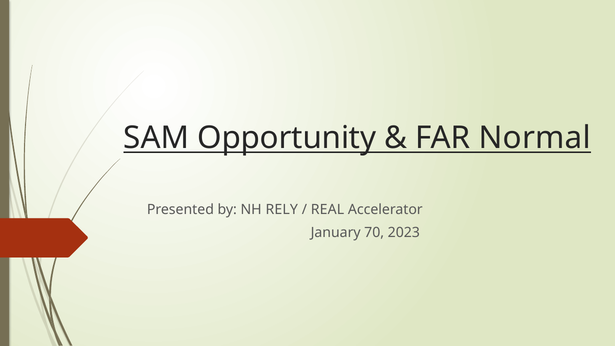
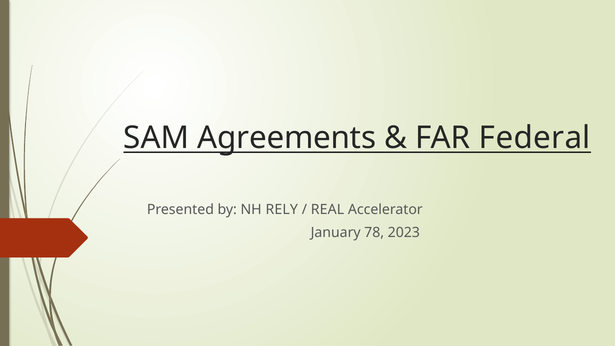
Opportunity: Opportunity -> Agreements (287, 138)
Normal: Normal -> Federal (535, 138)
70: 70 -> 78 (374, 233)
